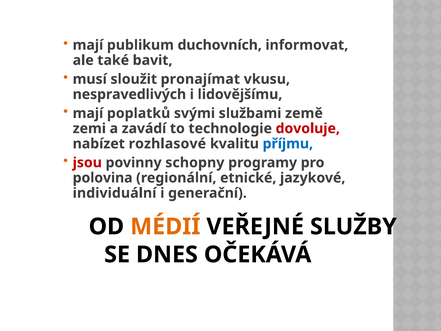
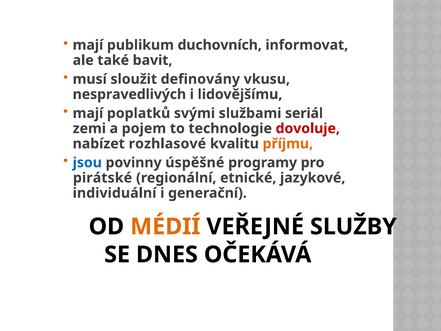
pronajímat: pronajímat -> definovány (200, 79)
země: země -> seriál (304, 113)
zavádí: zavádí -> pojem (144, 128)
příjmu colour: blue -> orange (288, 144)
jsou colour: red -> blue (87, 162)
schopny: schopny -> úspěšné (195, 162)
polovina: polovina -> pirátské (103, 178)
